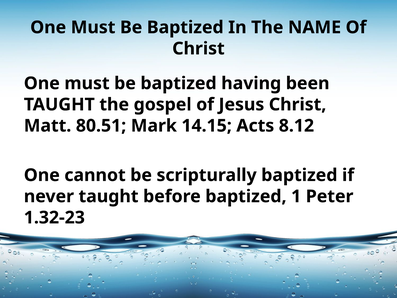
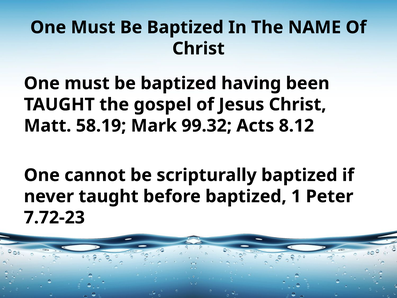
80.51: 80.51 -> 58.19 (101, 126)
14.15: 14.15 -> 99.32 (207, 126)
1.32-23: 1.32-23 -> 7.72-23 (54, 217)
